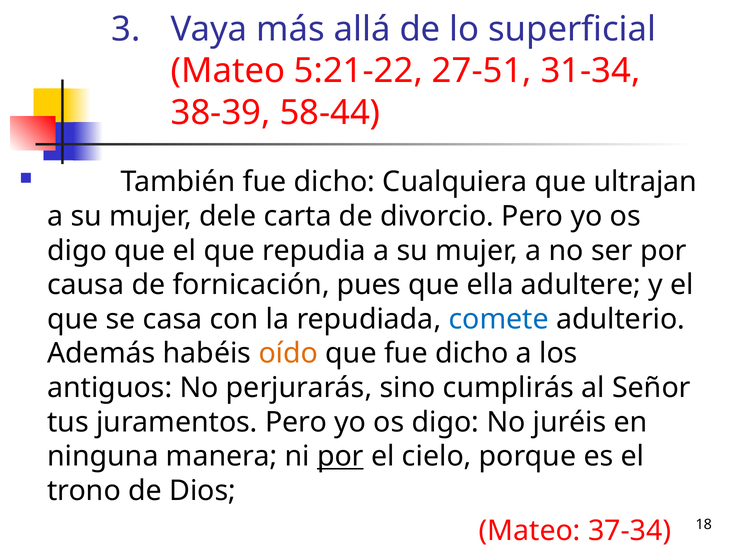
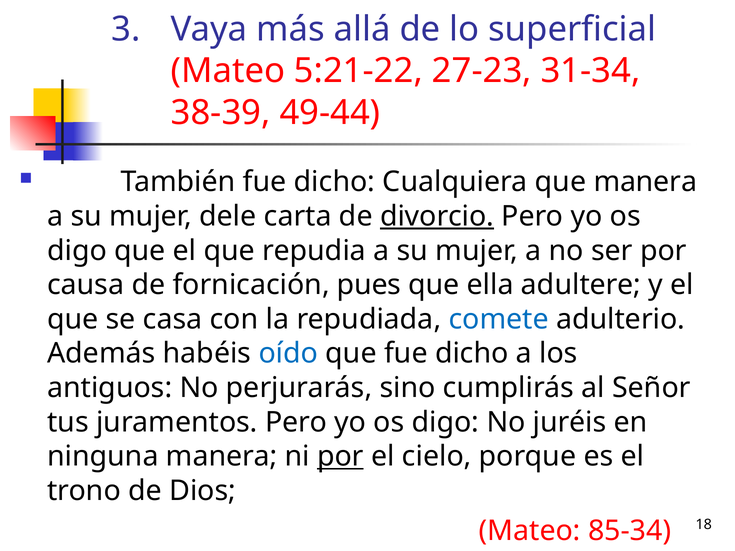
27-51: 27-51 -> 27-23 (482, 71)
58-44: 58-44 -> 49-44 (330, 113)
que ultrajan: ultrajan -> manera (645, 182)
divorcio underline: none -> present (437, 216)
oído colour: orange -> blue (288, 354)
37-34: 37-34 -> 85-34 (630, 531)
